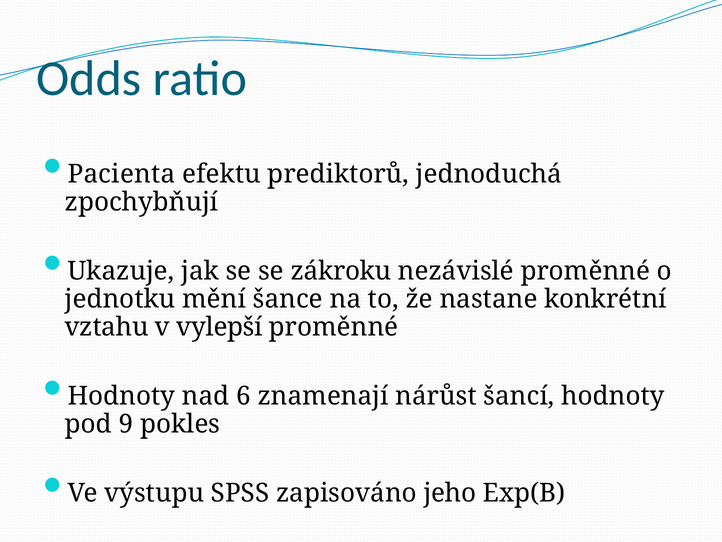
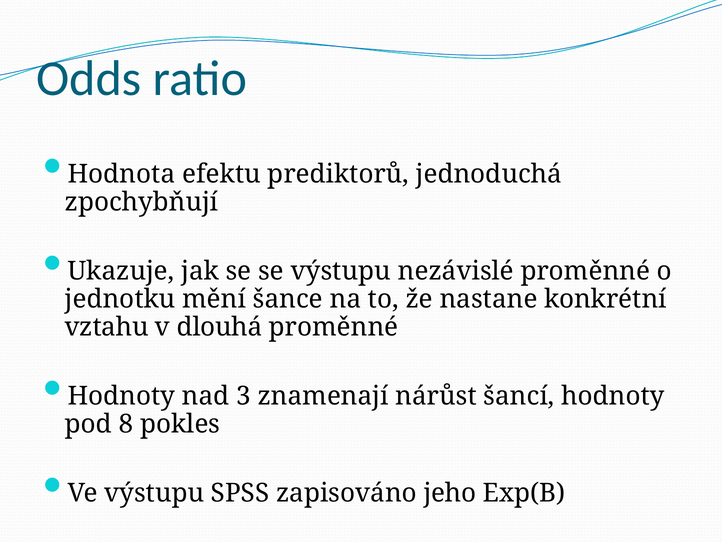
Pacienta: Pacienta -> Hodnota (121, 174)
se zákroku: zákroku -> výstupu (341, 271)
vylepší: vylepší -> dlouhá (220, 327)
6: 6 -> 3 (243, 396)
9: 9 -> 8 (126, 424)
